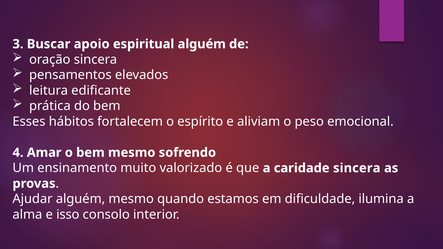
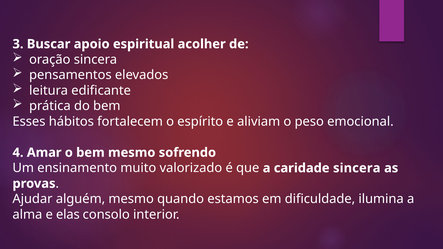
espiritual alguém: alguém -> acolher (202, 44)
isso: isso -> elas (68, 215)
